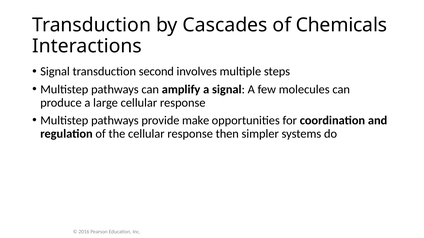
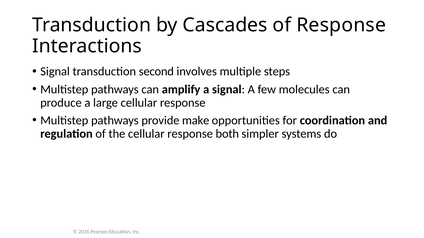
of Chemicals: Chemicals -> Response (341, 25)
then: then -> both (227, 134)
